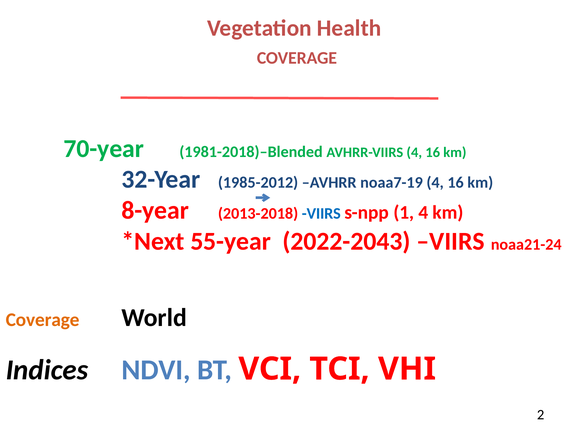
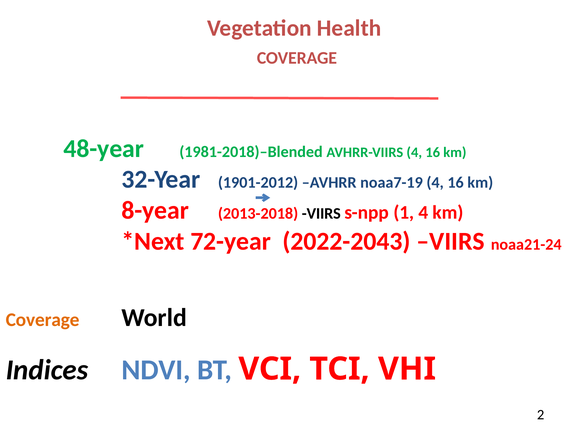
70-year: 70-year -> 48-year (104, 149)
1985-2012: 1985-2012 -> 1901-2012 (258, 183)
VIIRS colour: blue -> black (321, 214)
55-year: 55-year -> 72-year (231, 241)
